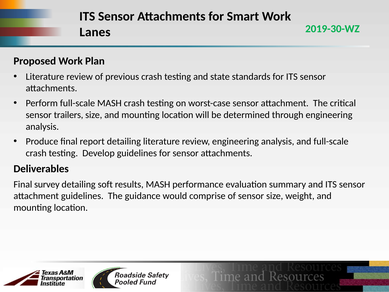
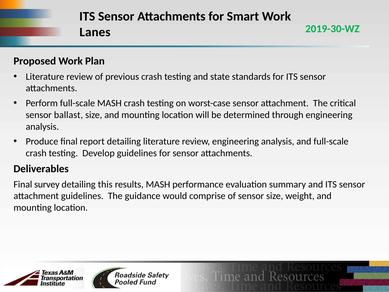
trailers: trailers -> ballast (68, 115)
soft: soft -> this (105, 184)
